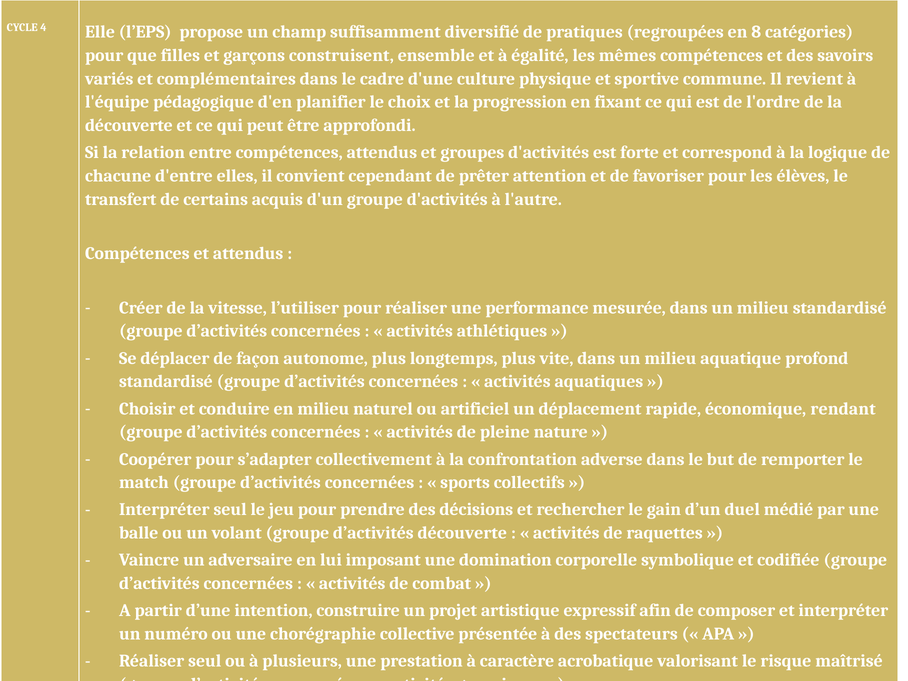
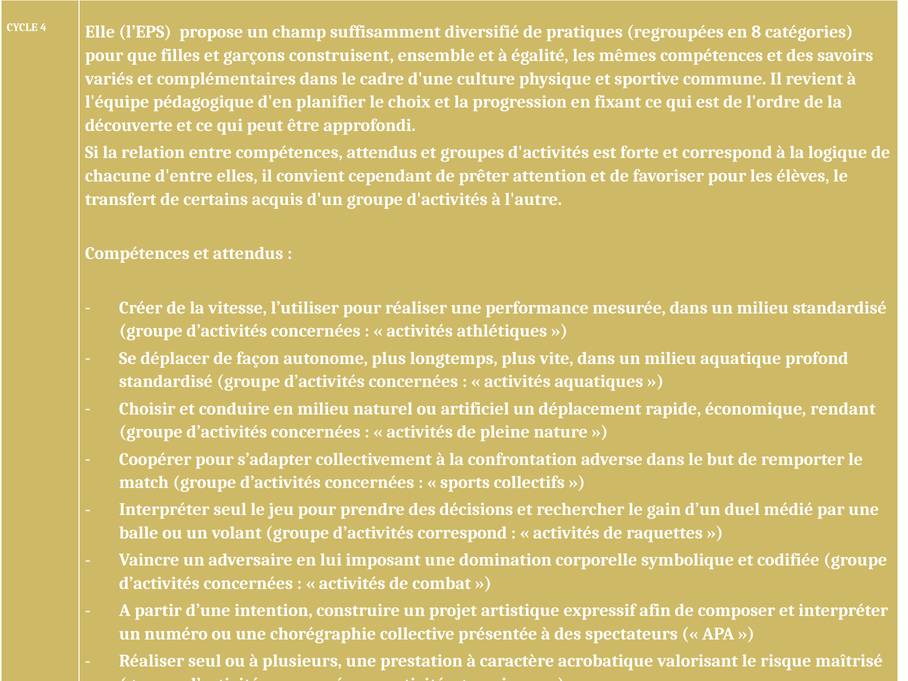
d’activités découverte: découverte -> correspond (462, 533)
